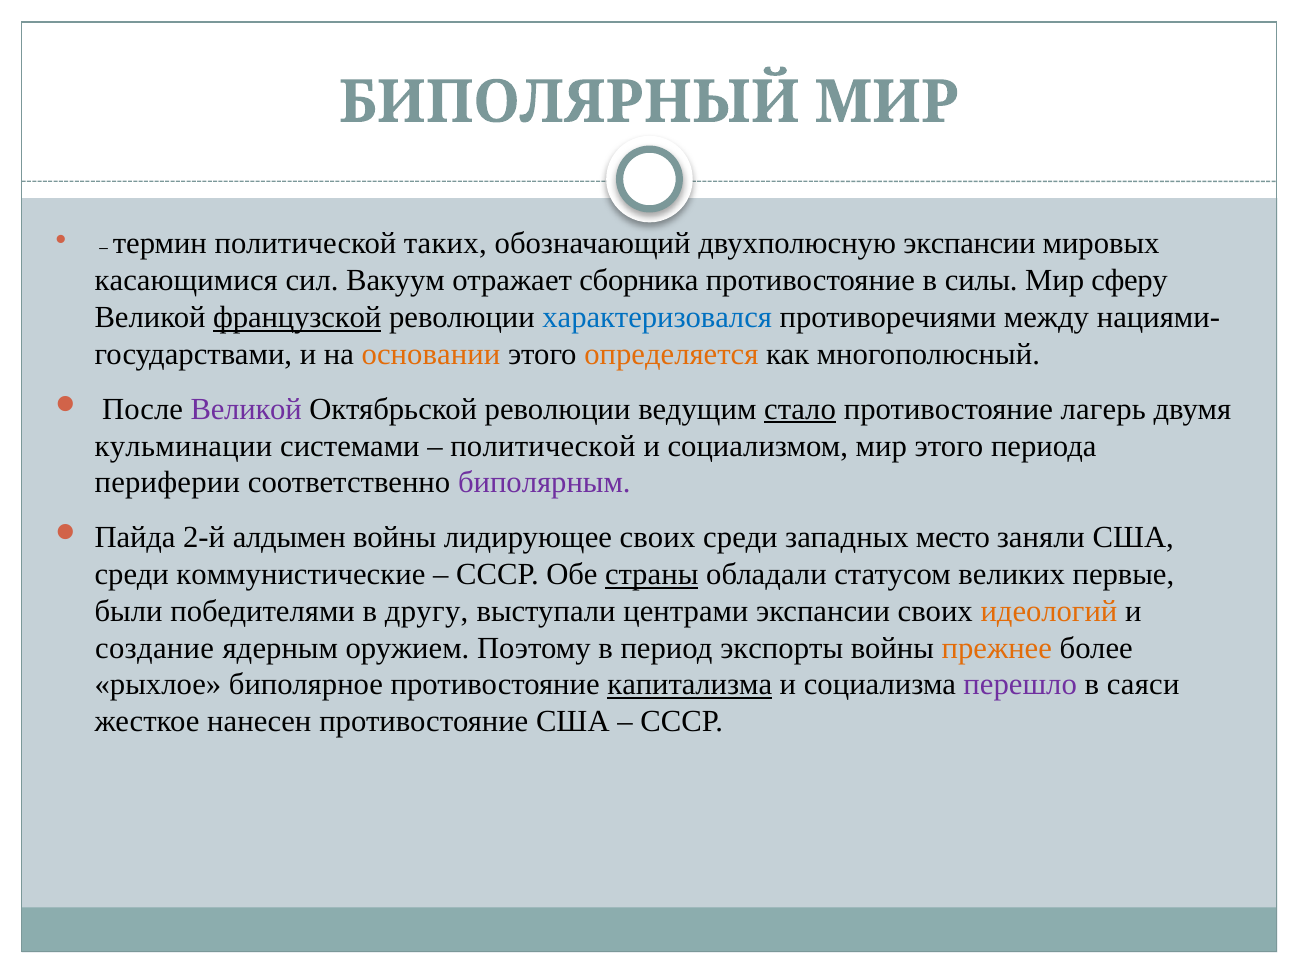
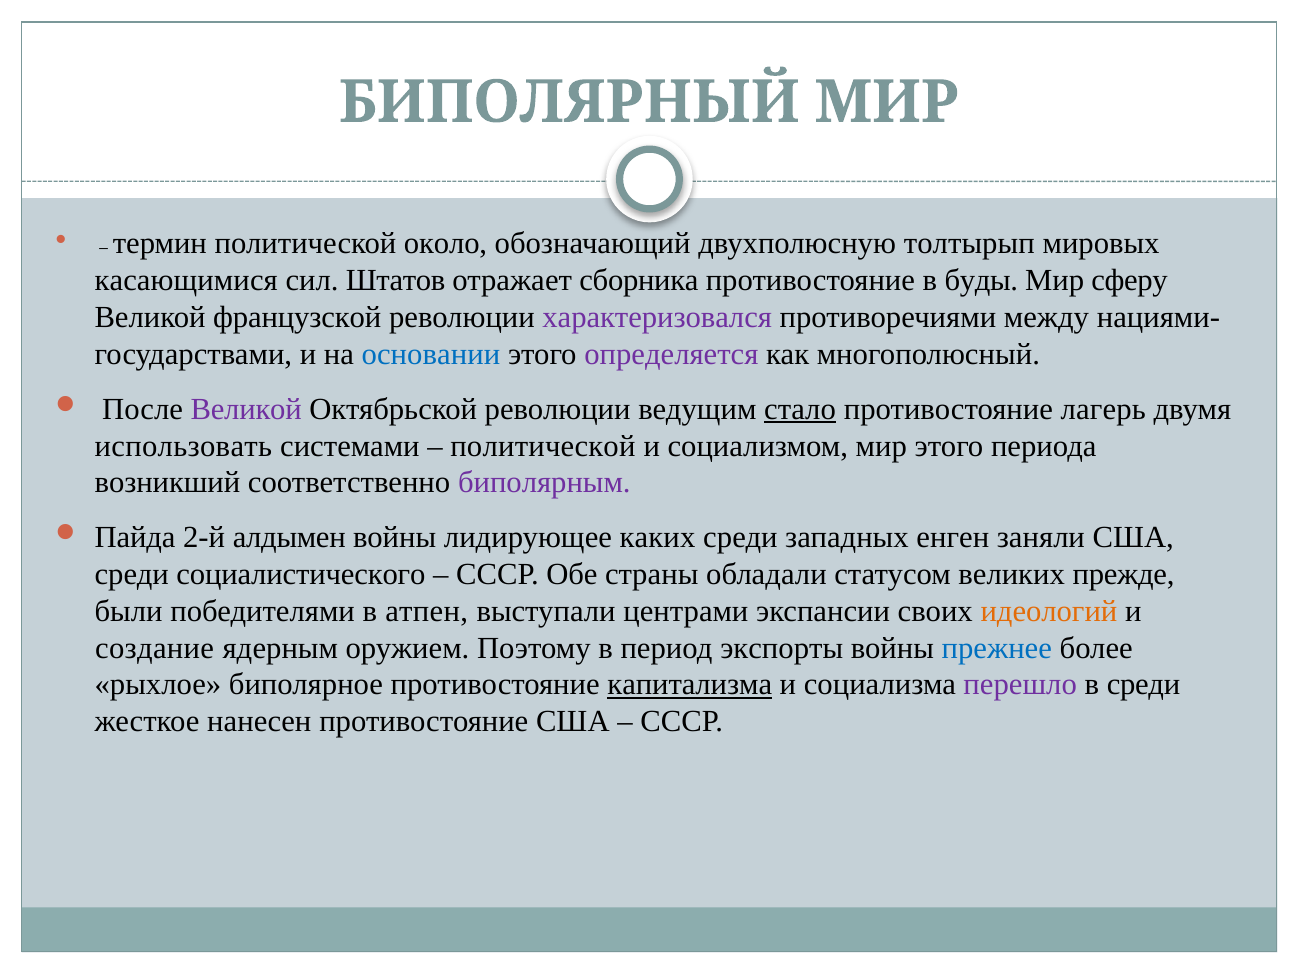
таких: таких -> около (446, 244)
двухполюсную экспансии: экспансии -> толтырып (969, 244)
Вакуум: Вакуум -> Штатов (396, 281)
силы: силы -> буды (981, 281)
французской underline: present -> none (297, 318)
характеризовался colour: blue -> purple (657, 318)
основании colour: orange -> blue (431, 354)
определяется colour: orange -> purple (671, 354)
кульминации: кульминации -> использовать (183, 446)
периферии: периферии -> возникший (167, 483)
лидирующее своих: своих -> каких (657, 538)
место: место -> енген (953, 538)
коммунистические: коммунистические -> социалистического (301, 575)
страны underline: present -> none (652, 575)
первые: первые -> прежде (1124, 575)
другу: другу -> атпен (427, 611)
прежнее colour: orange -> blue (997, 648)
в саяси: саяси -> среди (1144, 685)
